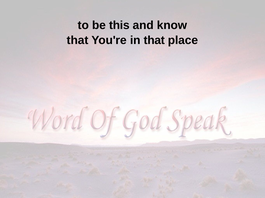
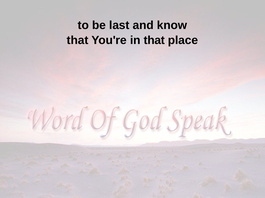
this: this -> last (119, 25)
